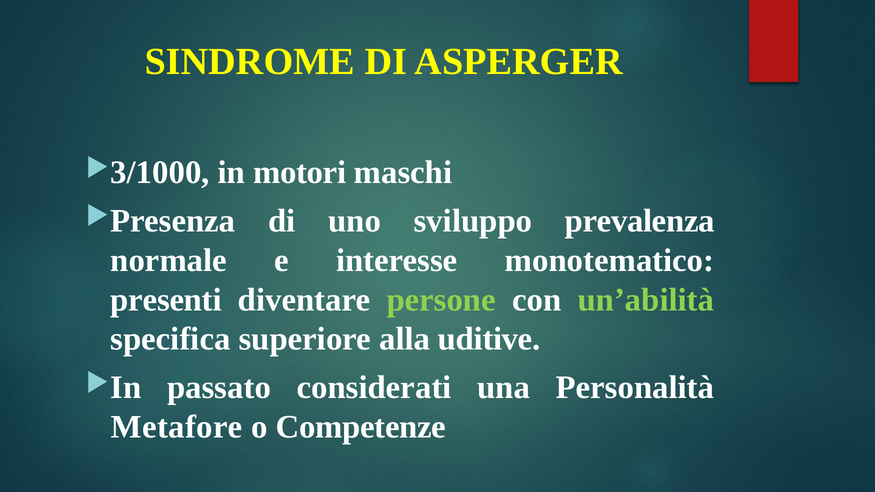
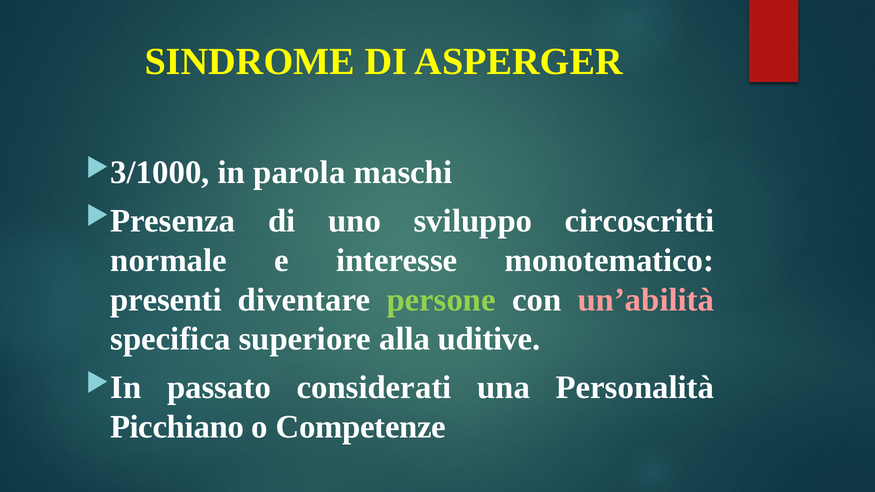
motori: motori -> parola (299, 173)
prevalenza: prevalenza -> circoscritti (640, 221)
un’abilità colour: light green -> pink (646, 300)
Metafore: Metafore -> Picchiano (177, 427)
